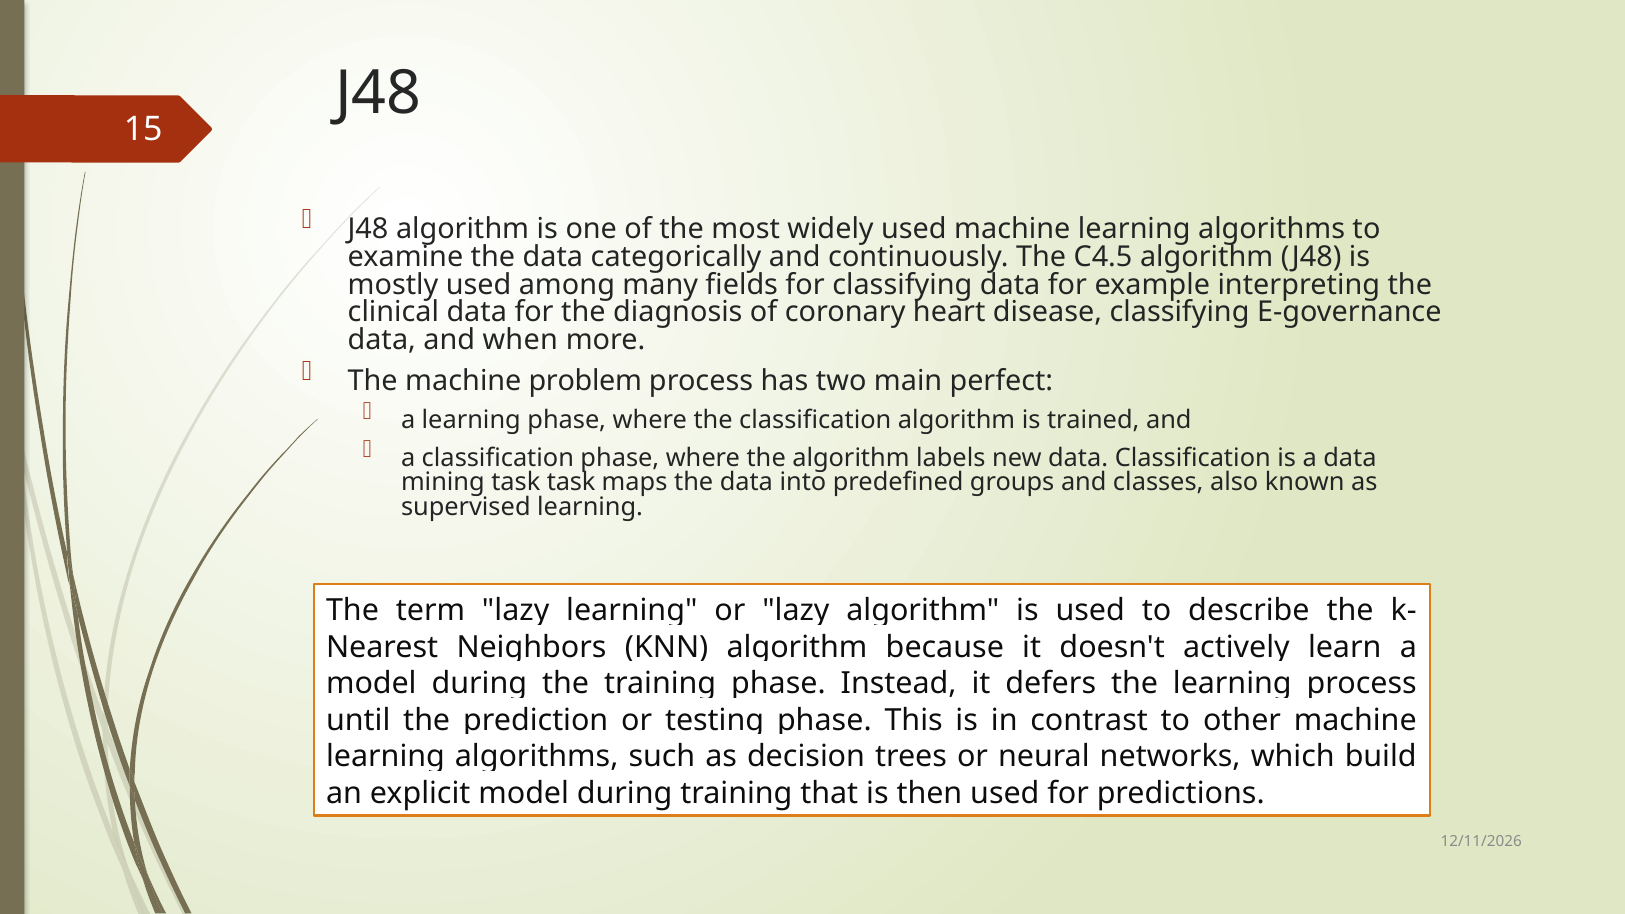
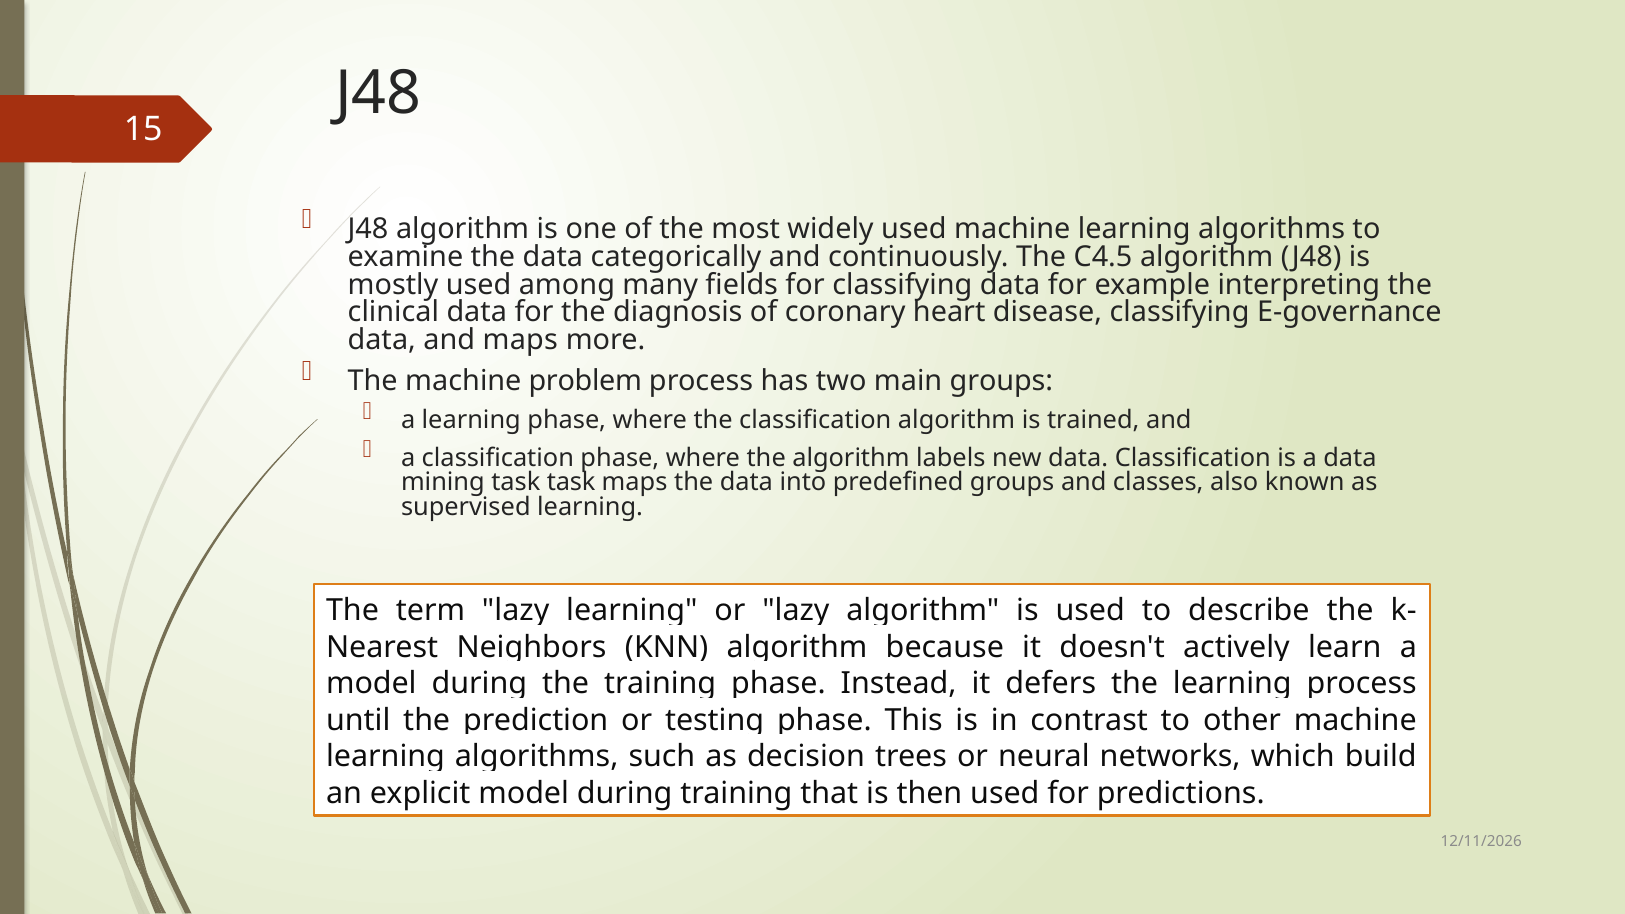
and when: when -> maps (520, 340)
main perfect: perfect -> groups (1001, 381)
